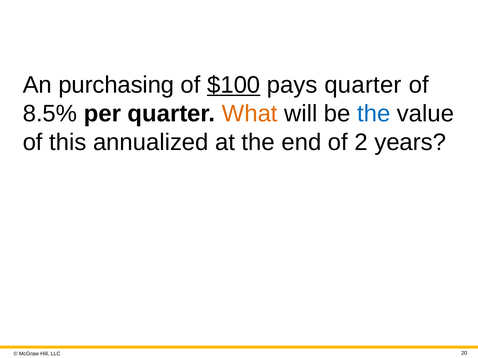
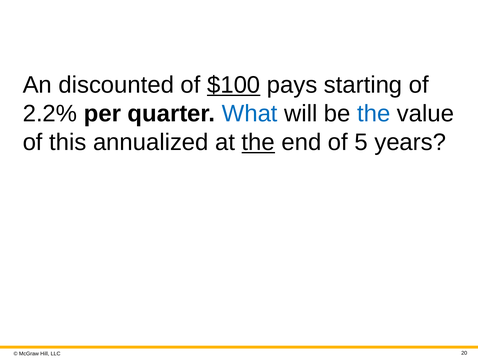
purchasing: purchasing -> discounted (116, 85)
pays quarter: quarter -> starting (363, 85)
8.5%: 8.5% -> 2.2% (50, 114)
What colour: orange -> blue (250, 114)
the underline: none -> present (258, 142)
2: 2 -> 5 (361, 142)
